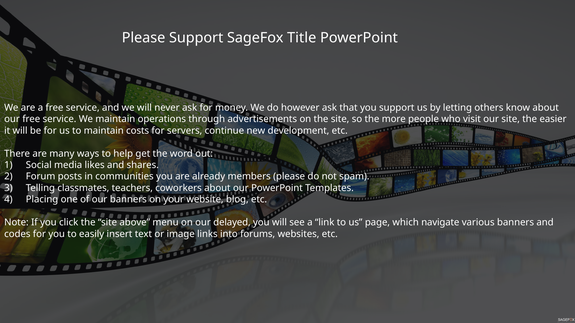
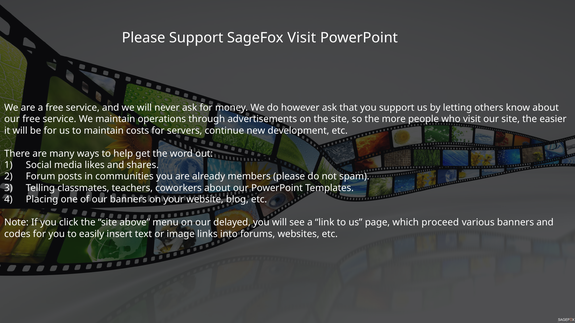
SageFox Title: Title -> Visit (302, 38)
navigate: navigate -> proceed (440, 223)
